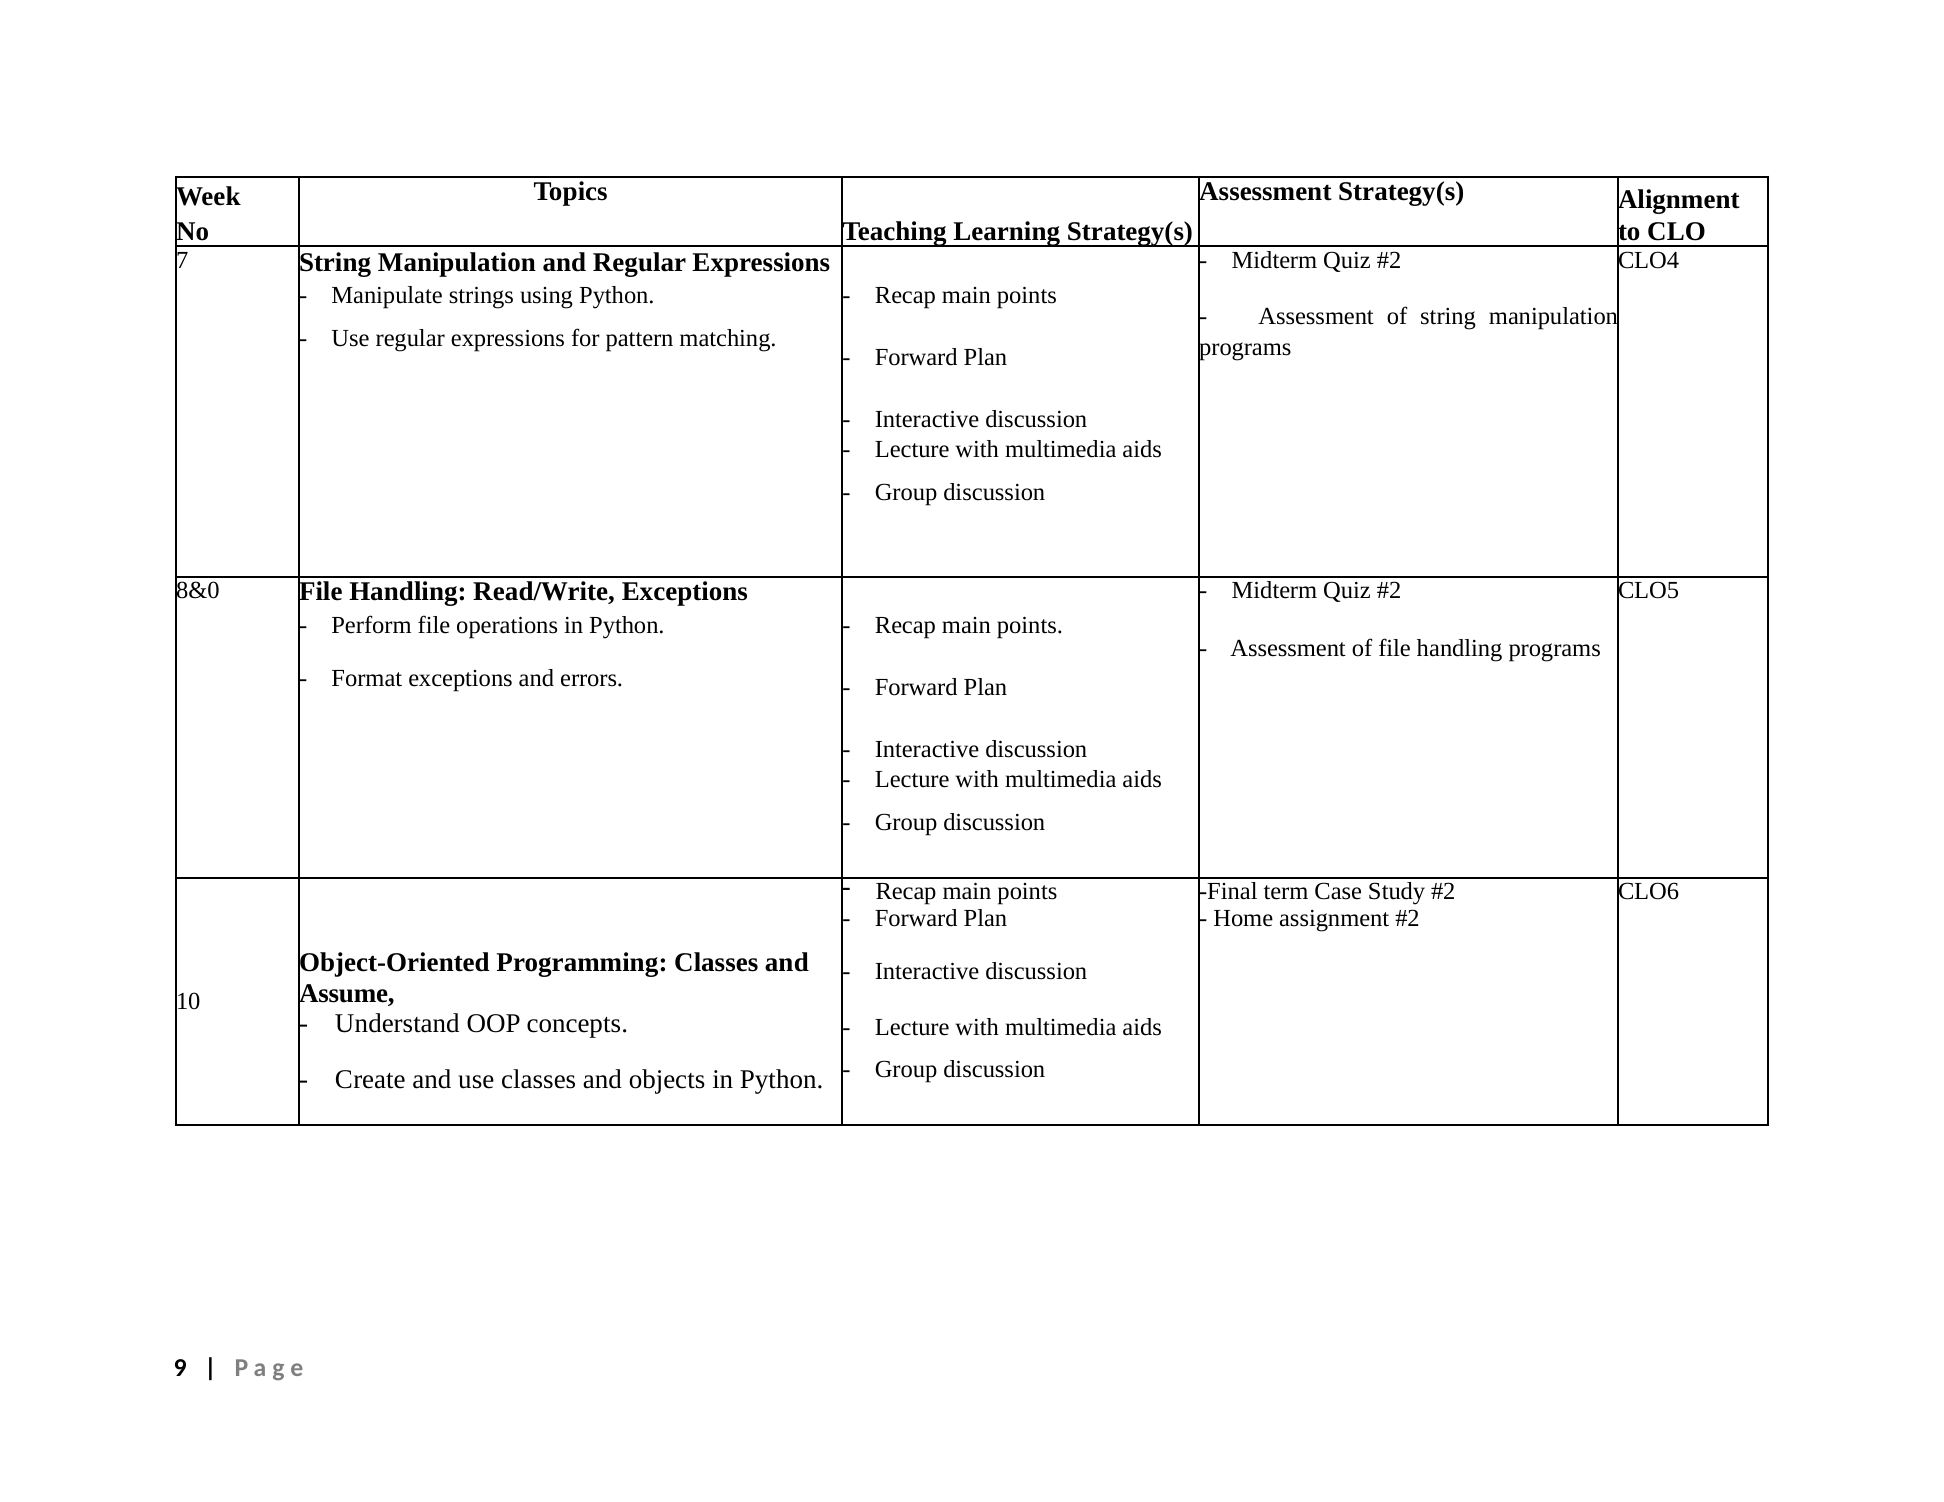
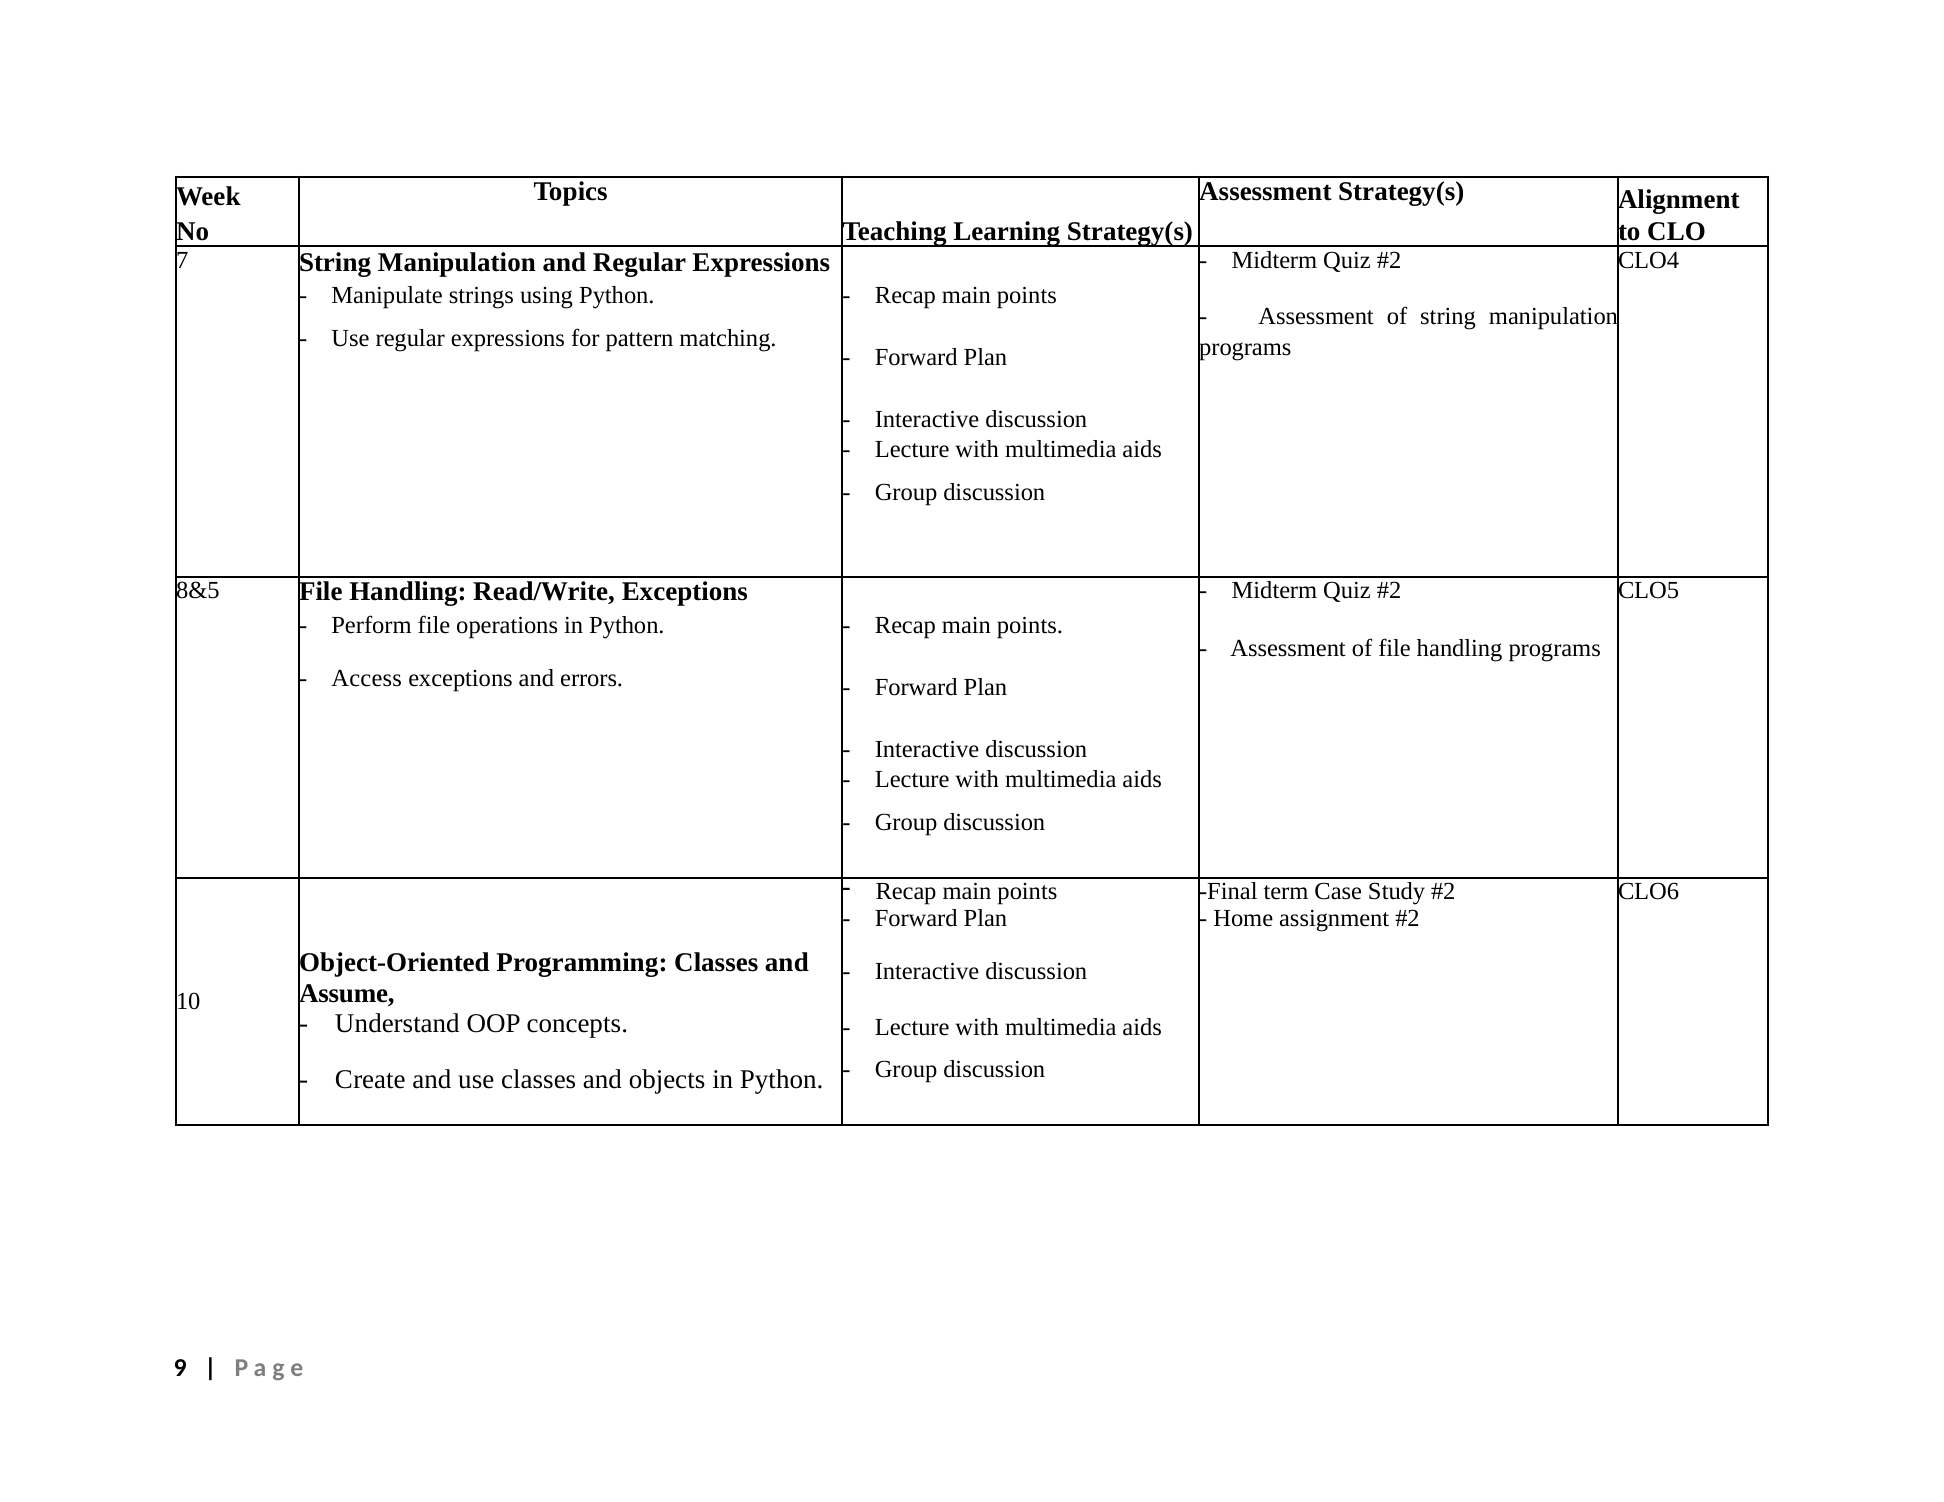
8&0: 8&0 -> 8&5 (198, 590)
Format: Format -> Access (367, 678)
